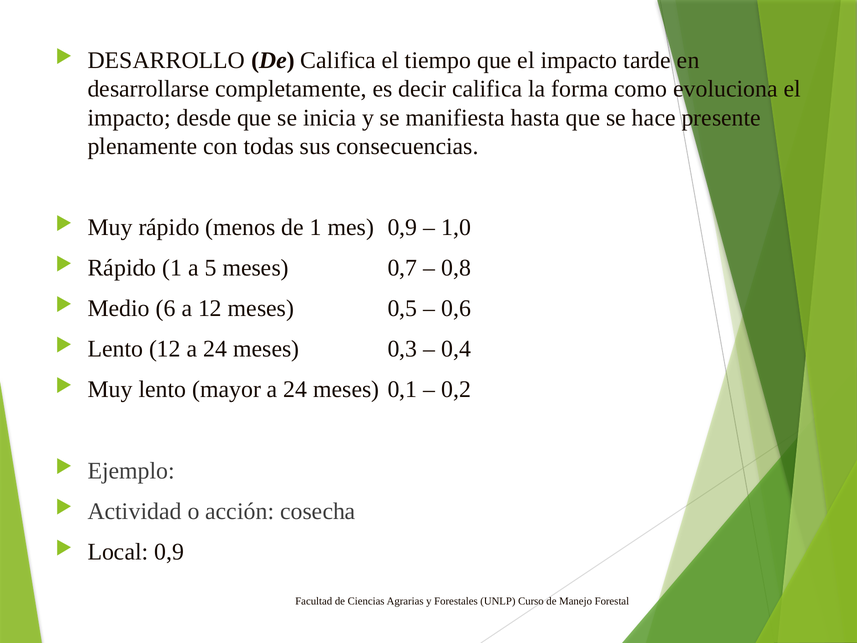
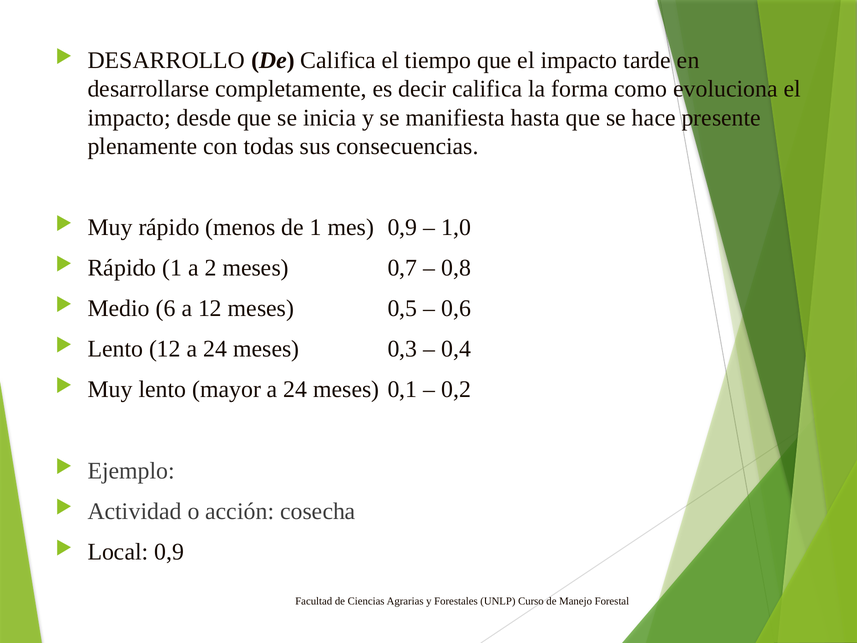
5: 5 -> 2 (211, 268)
